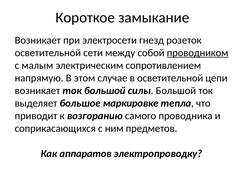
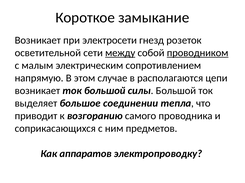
между underline: none -> present (120, 53)
в осветительной: осветительной -> располагаются (170, 78)
маркировке: маркировке -> соединении (131, 104)
